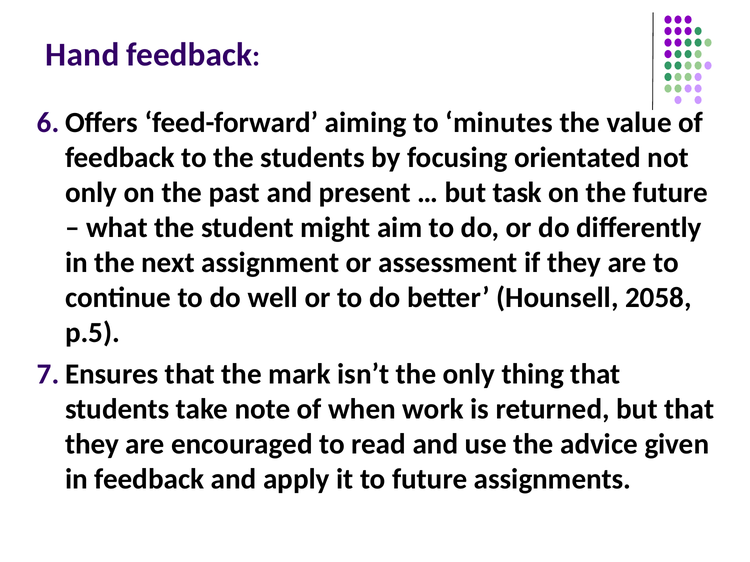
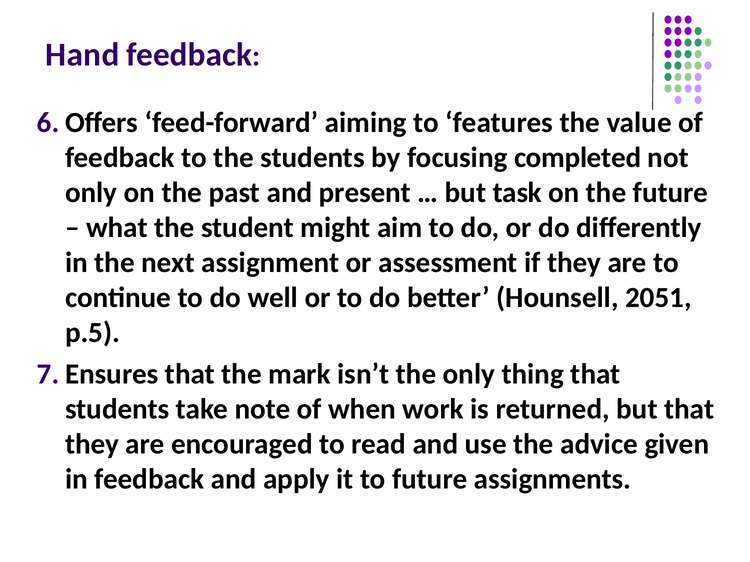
minutes: minutes -> features (499, 123)
orientated: orientated -> completed (578, 158)
2058: 2058 -> 2051 (658, 298)
